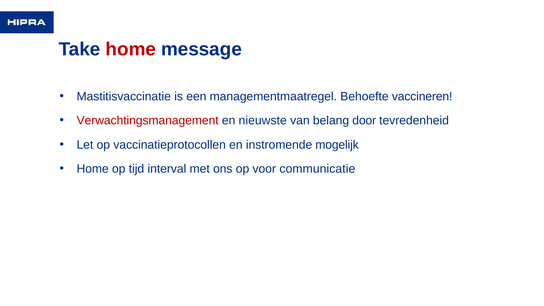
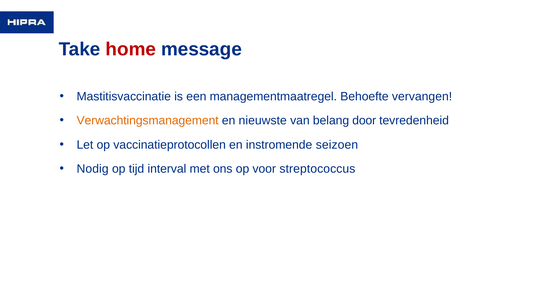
vaccineren: vaccineren -> vervangen (422, 97)
Verwachtingsmanagement colour: red -> orange (148, 121)
mogelijk: mogelijk -> seizoen (337, 145)
Home: Home -> Nodig (93, 169)
communicatie: communicatie -> streptococcus (317, 169)
